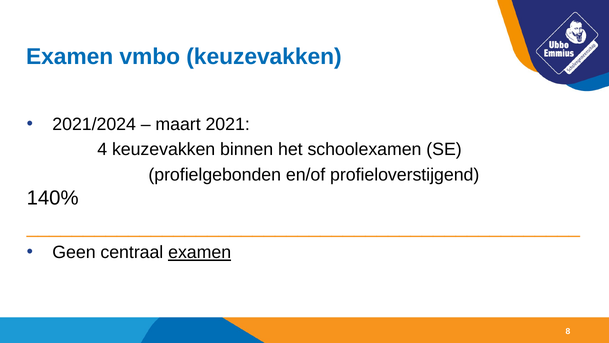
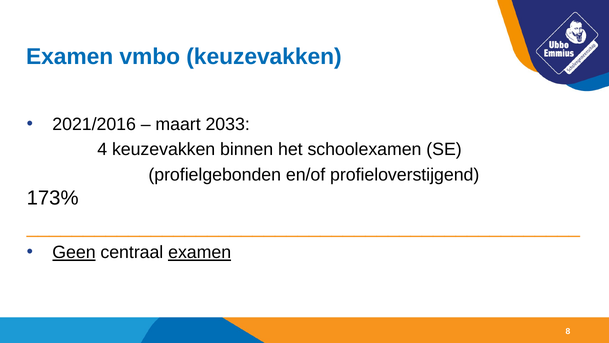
2021/2024: 2021/2024 -> 2021/2016 (94, 124)
2021: 2021 -> 2033 (228, 124)
140%: 140% -> 173% (53, 198)
Geen underline: none -> present (74, 252)
